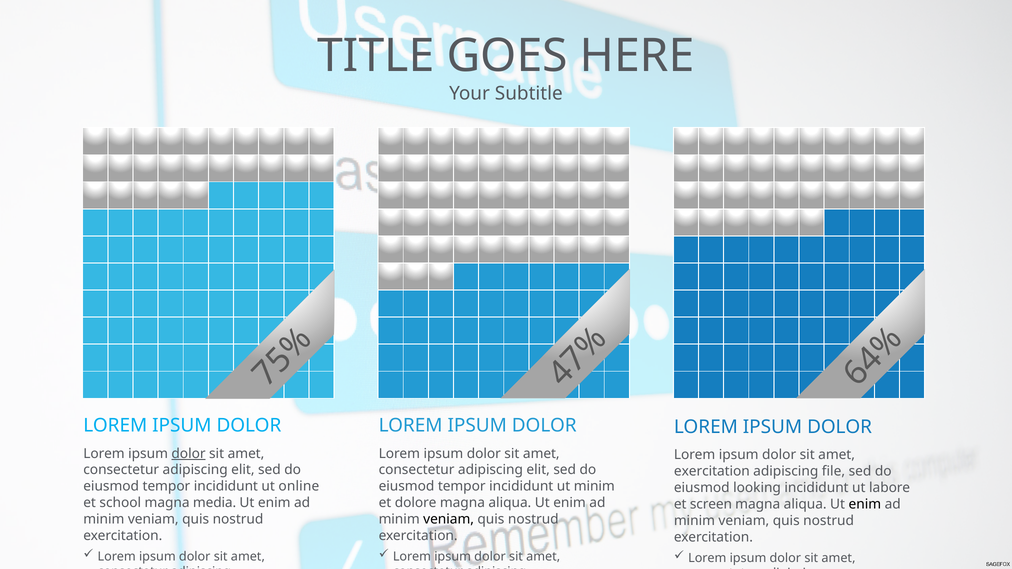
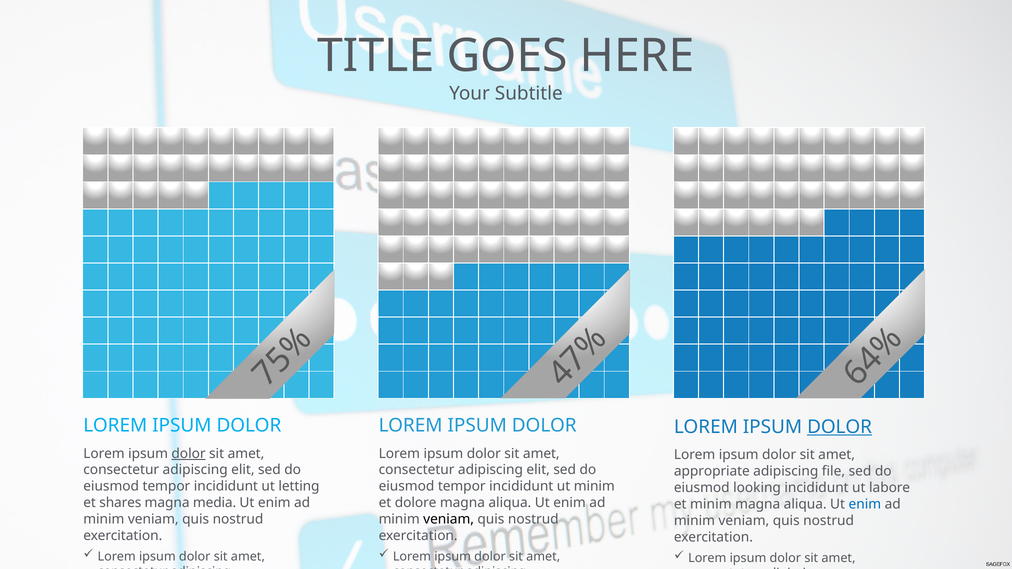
DOLOR underline: none -> present (840, 427)
exercitation: exercitation -> appropriate (712, 472)
online: online -> letting (299, 487)
school: school -> shares (120, 503)
et screen: screen -> minim (711, 505)
enim colour: black -> blue (865, 505)
